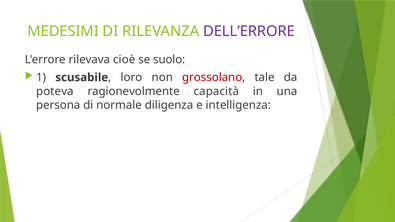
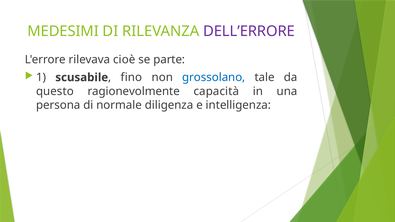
suolo: suolo -> parte (169, 60)
loro: loro -> fino (131, 77)
grossolano colour: red -> blue (214, 77)
poteva: poteva -> questo (55, 91)
